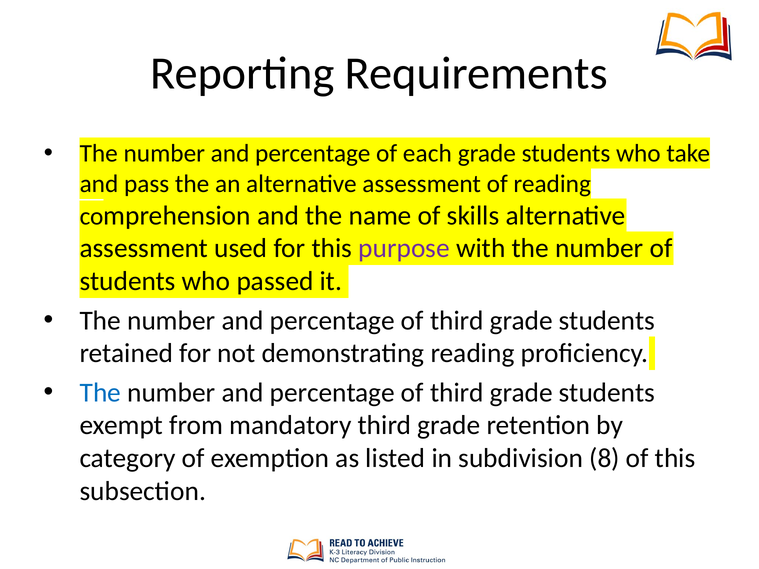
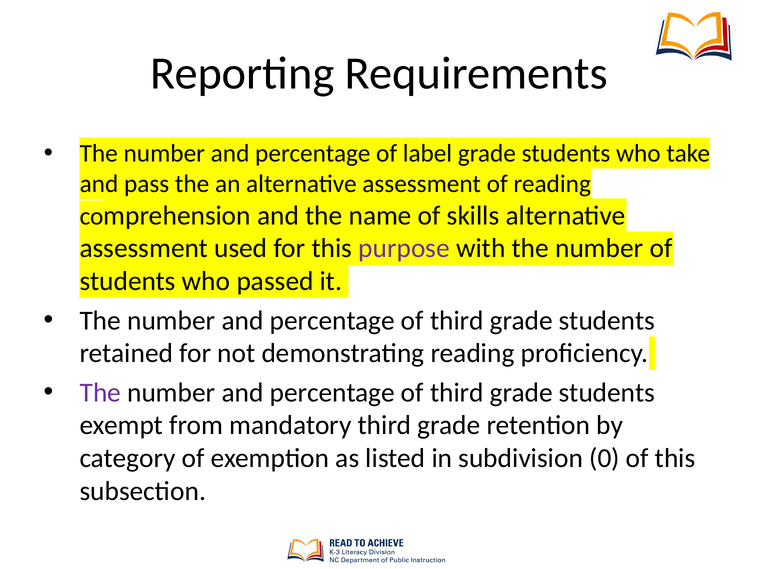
each: each -> label (427, 154)
The colour: blue -> purple (100, 393)
8: 8 -> 0 (604, 458)
